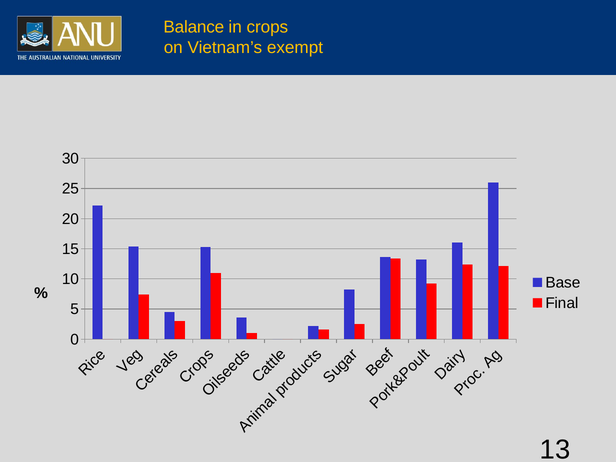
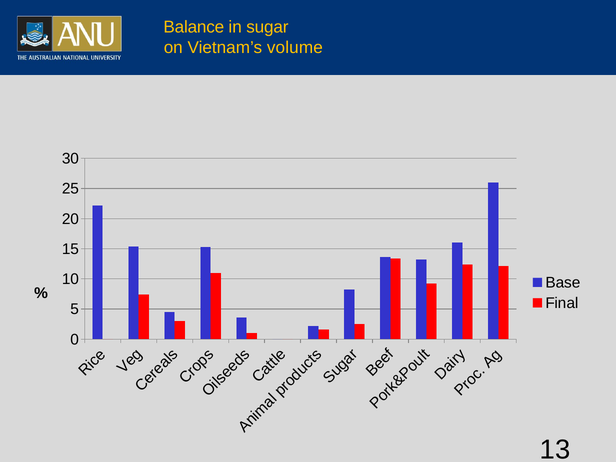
crops: crops -> sugar (267, 27)
exempt: exempt -> volume (295, 48)
